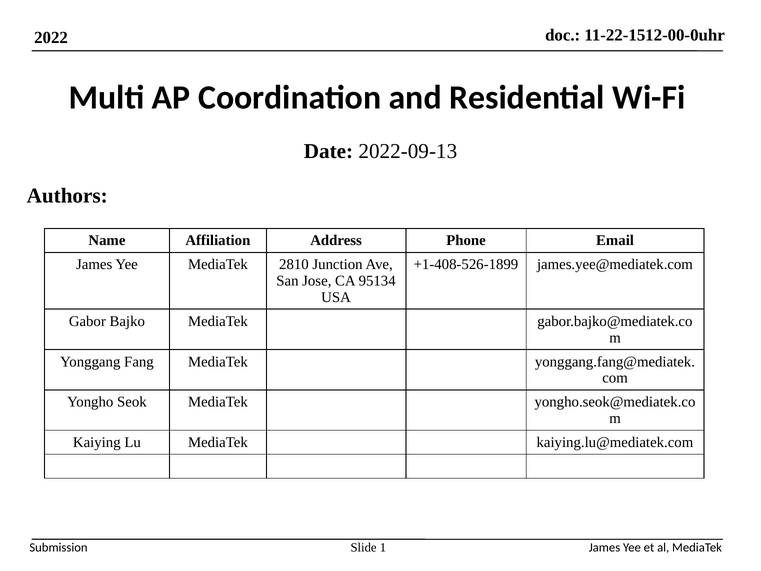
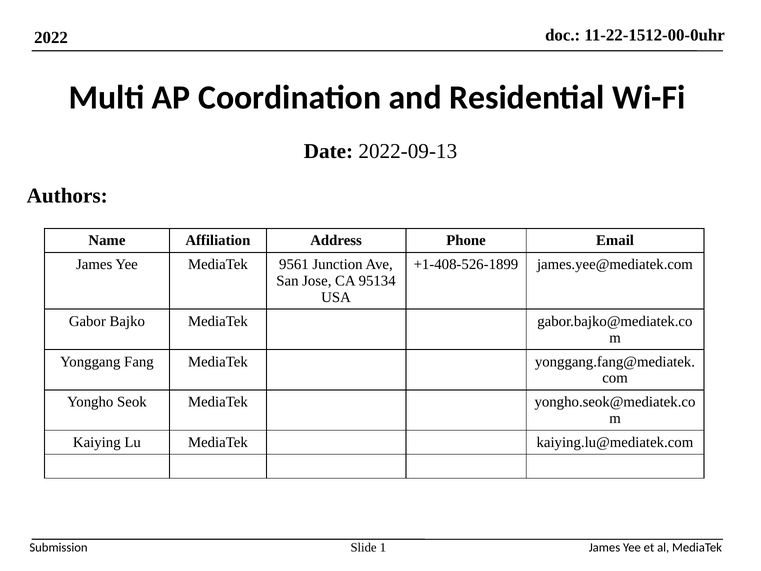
2810: 2810 -> 9561 (294, 264)
